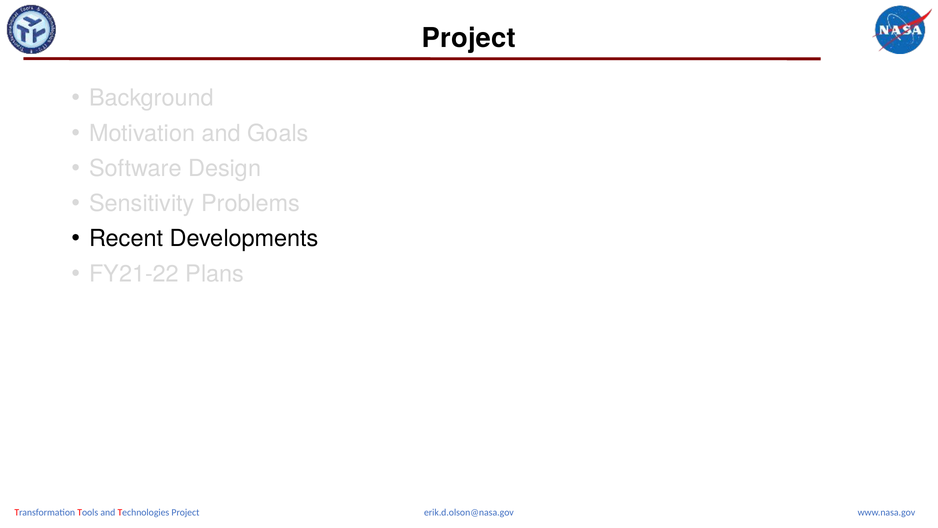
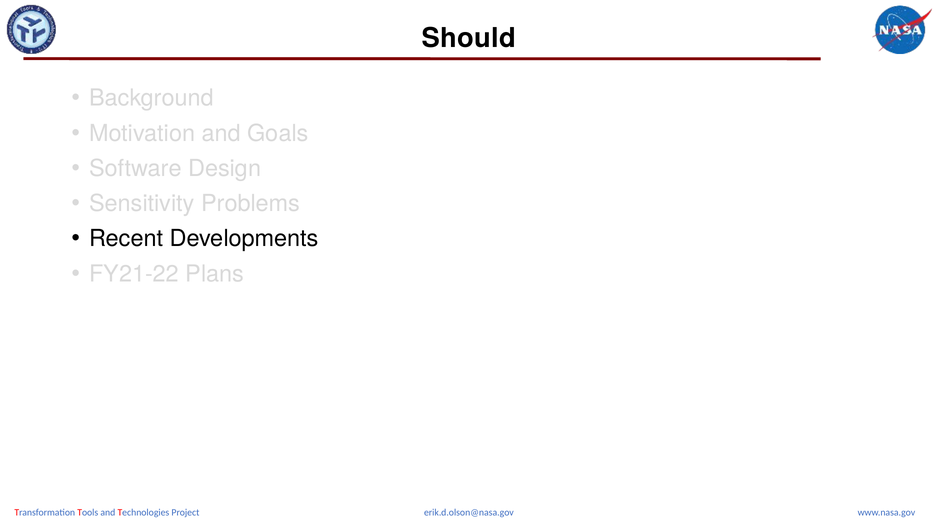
Project: Project -> Should (469, 38)
